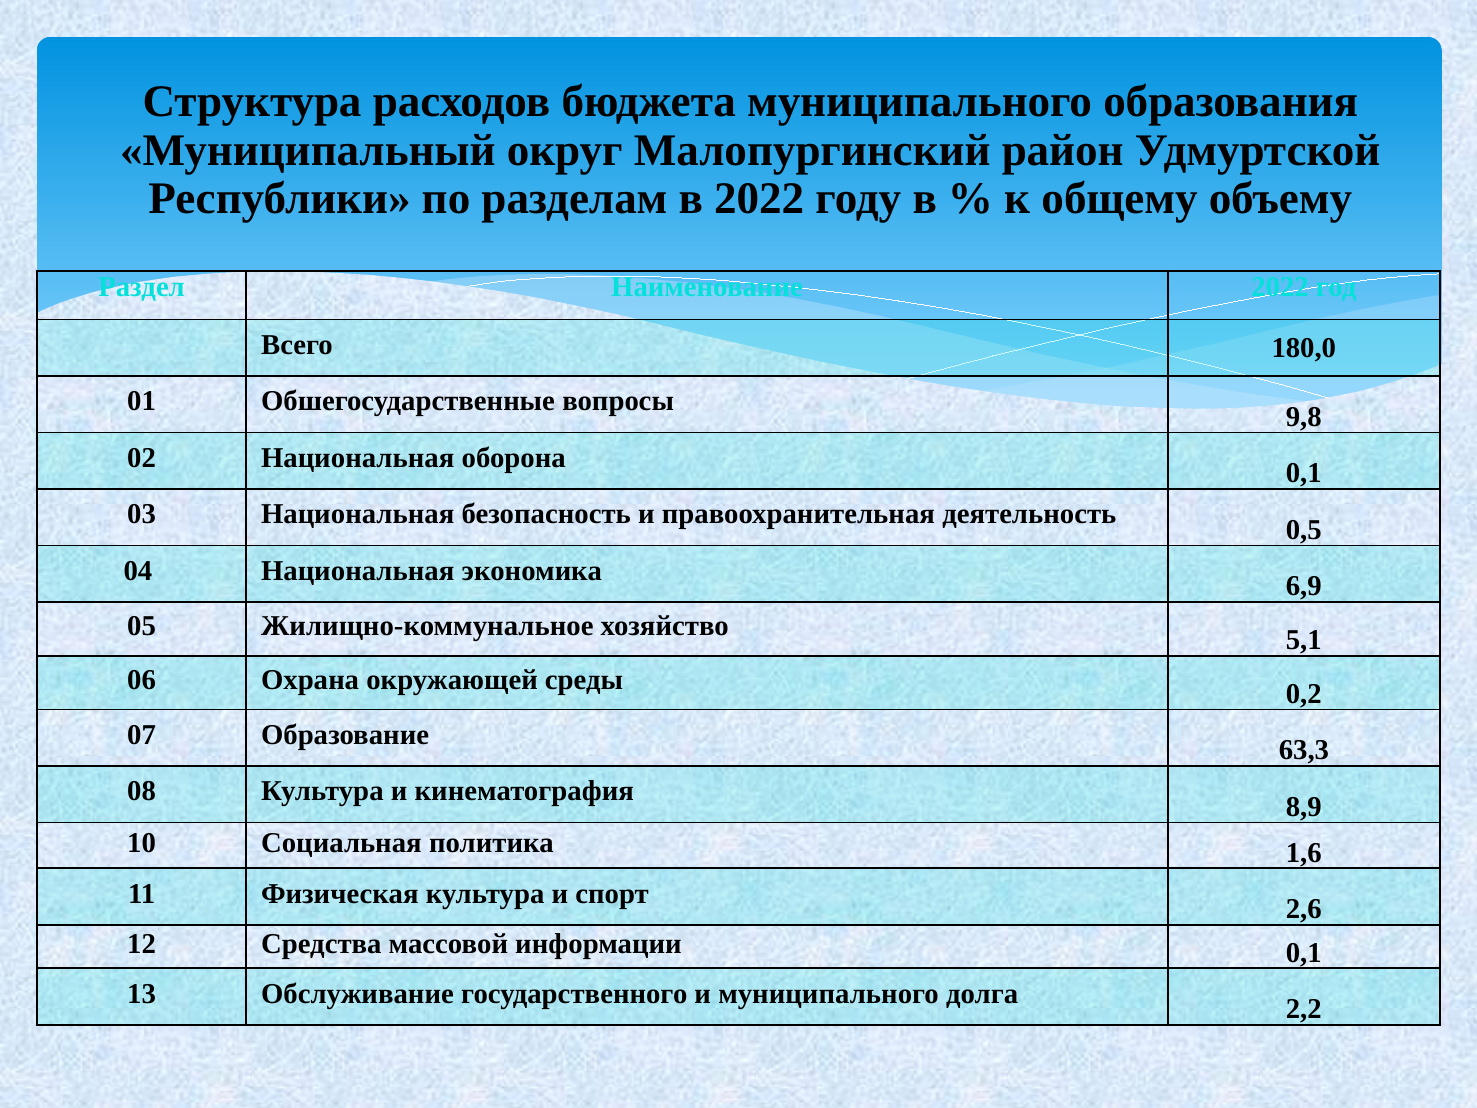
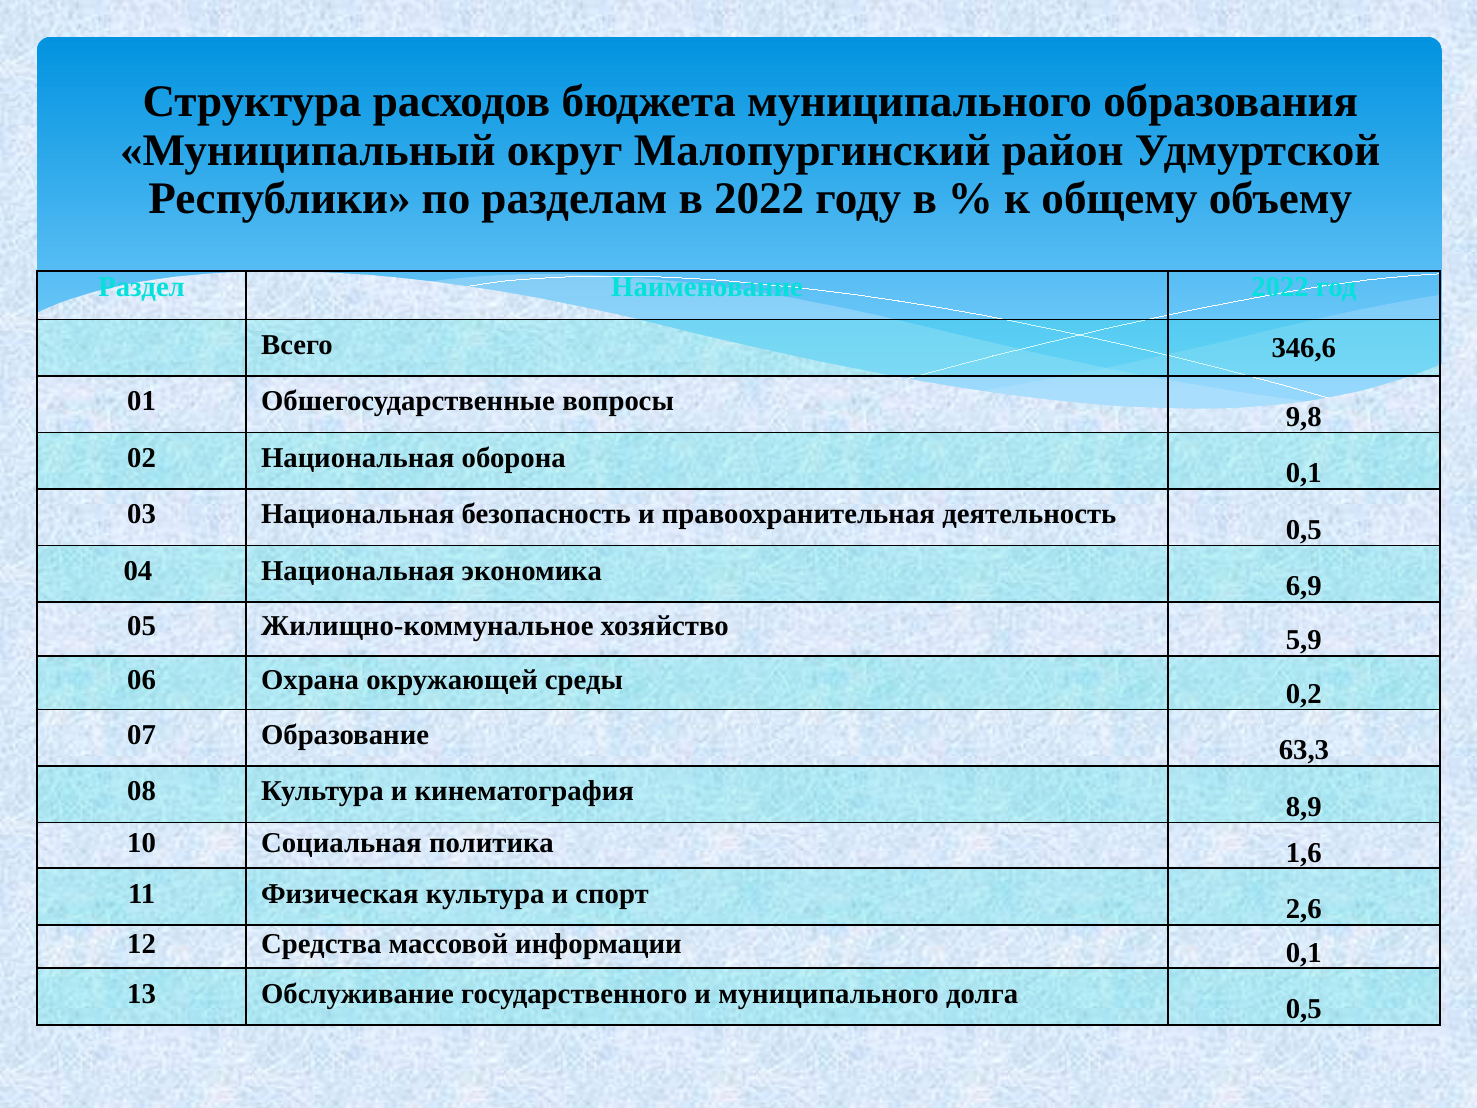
180,0: 180,0 -> 346,6 (1304, 348)
5,1: 5,1 -> 5,9 (1304, 640)
2,2: 2,2 -> 0,5 (1304, 1009)
